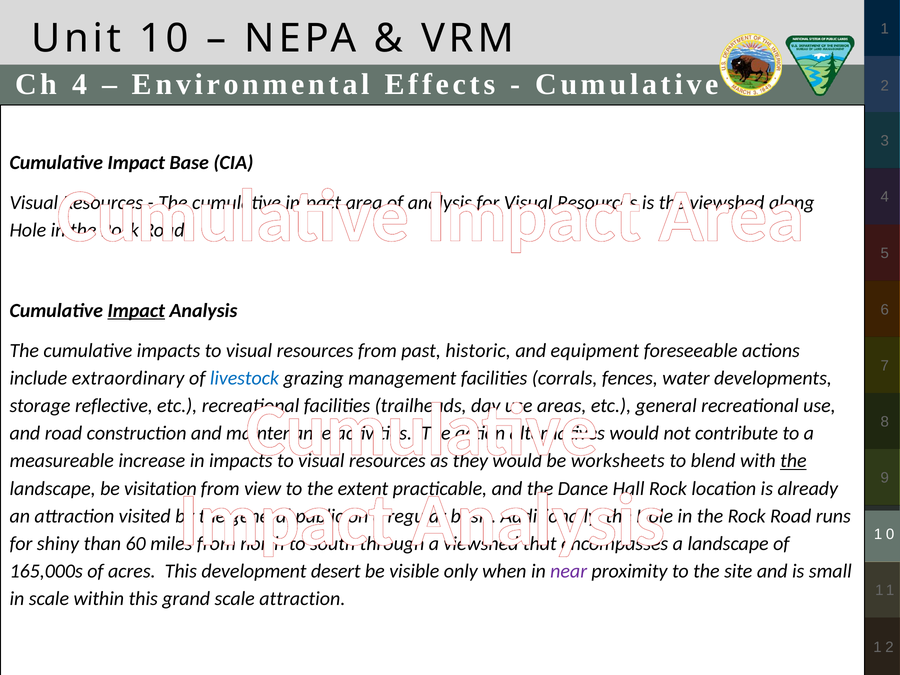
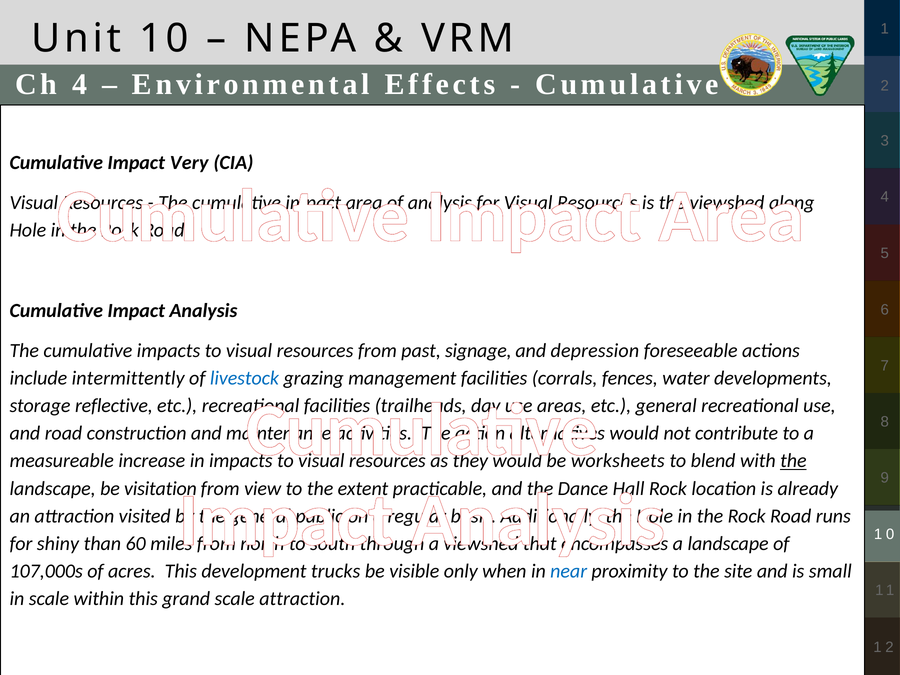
Base: Base -> Very (189, 163)
Impact underline: present -> none (136, 310)
historic: historic -> signage (478, 351)
equipment: equipment -> depression (595, 351)
extraordinary: extraordinary -> intermittently (128, 378)
165,000s: 165,000s -> 107,000s (46, 571)
desert: desert -> trucks (336, 571)
near colour: purple -> blue (569, 571)
